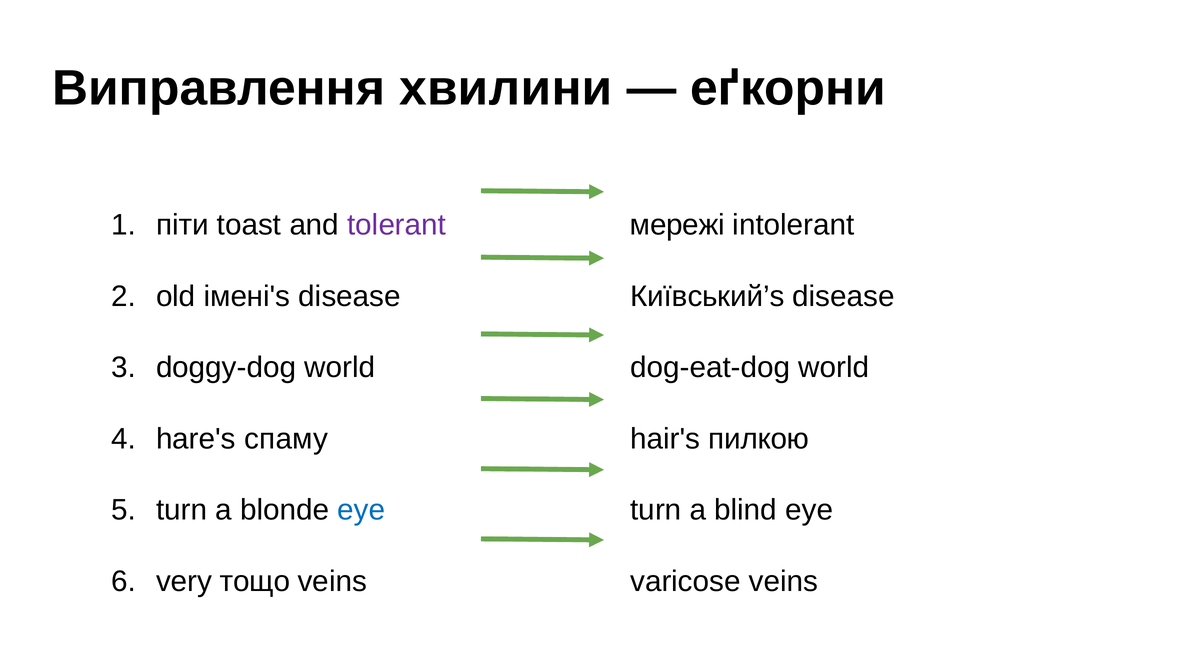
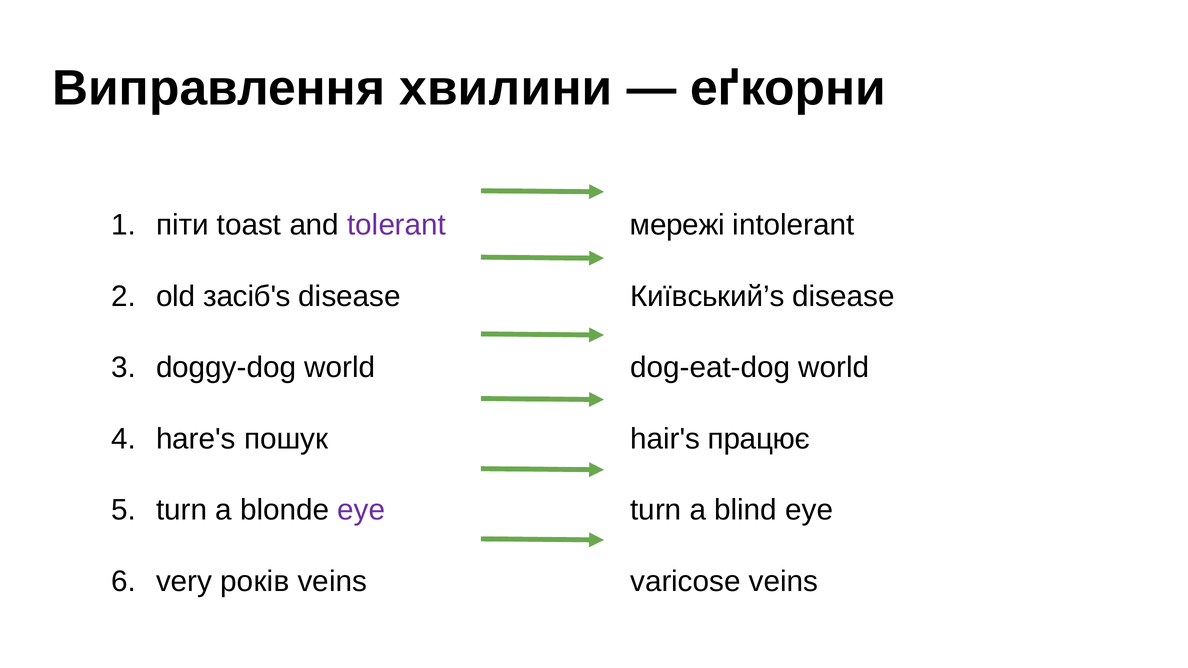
імені's: імені's -> засіб's (247, 296)
спаму: спаму -> пошук (286, 439)
пилкою: пилкою -> працює (759, 439)
eye colour: blue -> purple (361, 510)
тощо: тощо -> років (255, 582)
